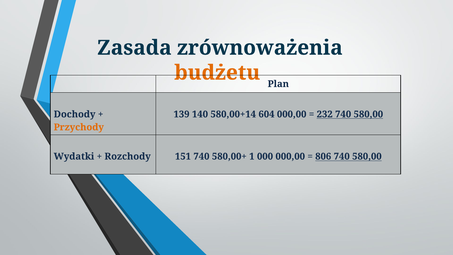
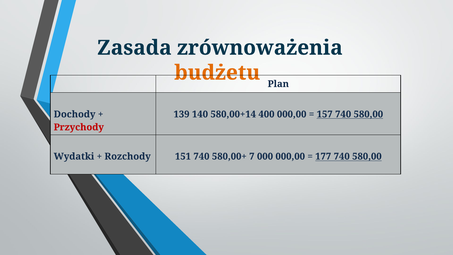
604: 604 -> 400 (266, 114)
232: 232 -> 157 (325, 114)
Przychody colour: orange -> red (79, 127)
1: 1 -> 7 (252, 156)
806: 806 -> 177 (323, 156)
